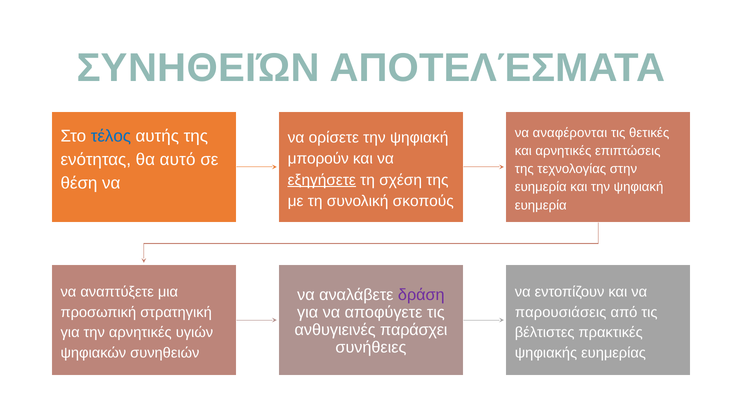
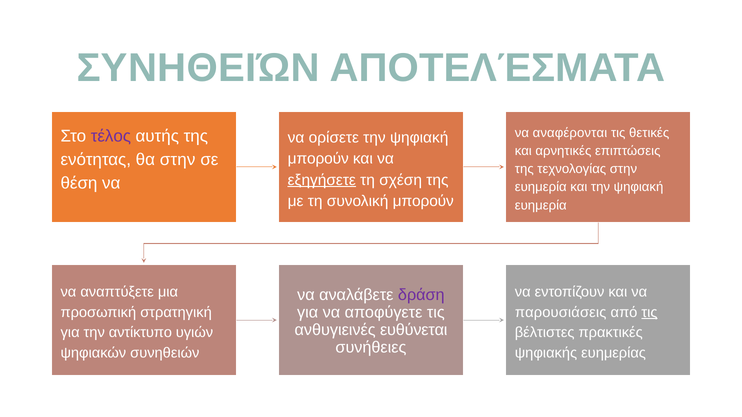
τέλος colour: blue -> purple (111, 136)
θα αυτό: αυτό -> στην (178, 160)
συνολική σκοπούς: σκοπούς -> μπορούν (423, 202)
τις underline: none -> present (649, 313)
παράσχει: παράσχει -> ευθύνεται (414, 330)
την αρνητικές: αρνητικές -> αντίκτυπο (140, 333)
